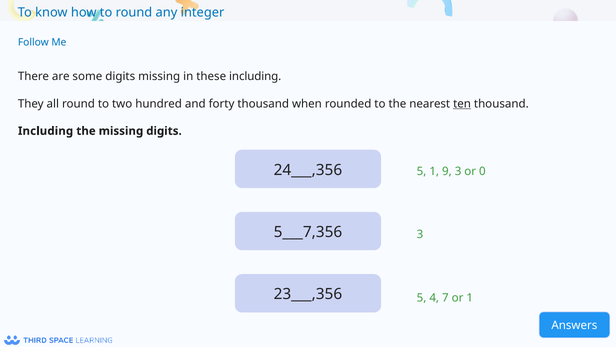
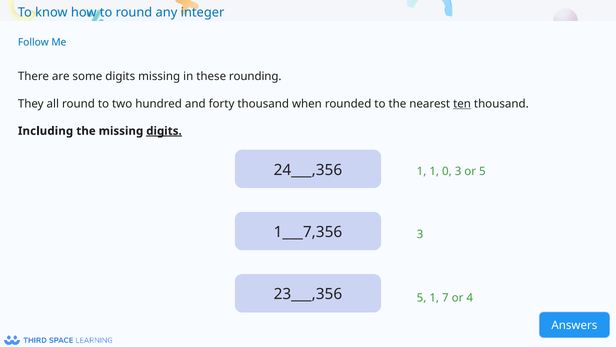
these including: including -> rounding (255, 76)
digits underline: none -> present (164, 131)
5: 5 -> 1 (422, 171)
9: 9 -> 0 (447, 171)
or 0: 0 -> 5 (482, 171)
5___7,356: 5___7,356 -> 1___7,356 (308, 232)
5 4: 4 -> 1 (434, 298)
or 1: 1 -> 4 (470, 298)
